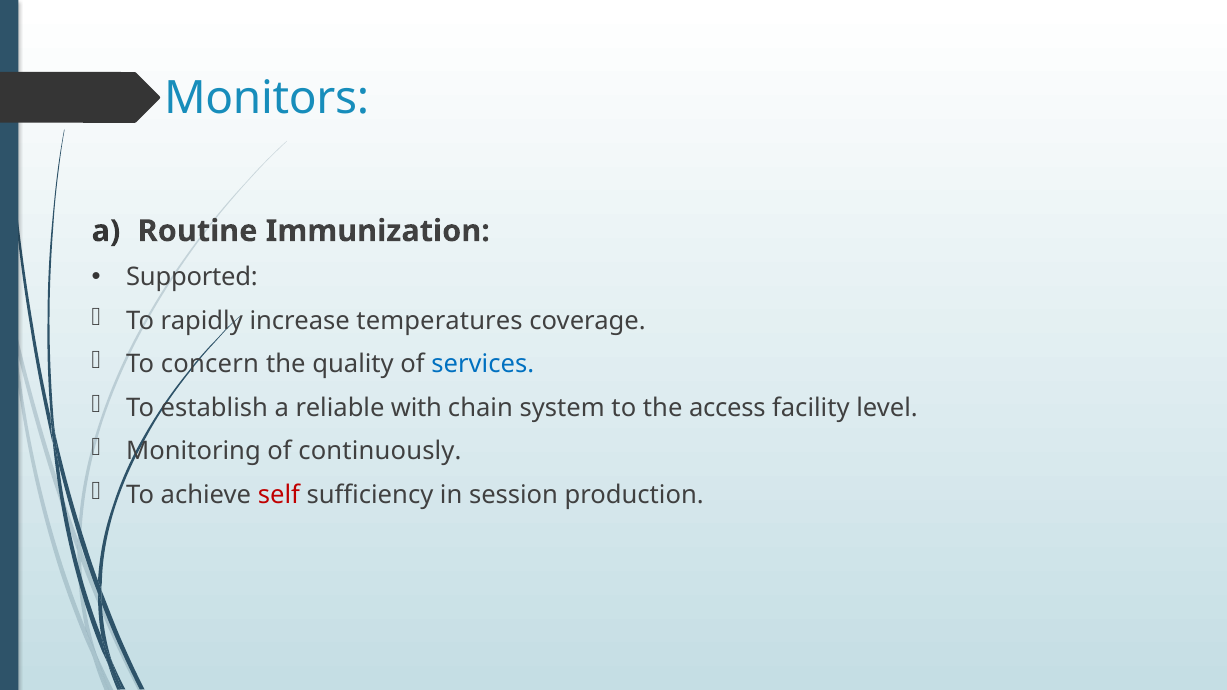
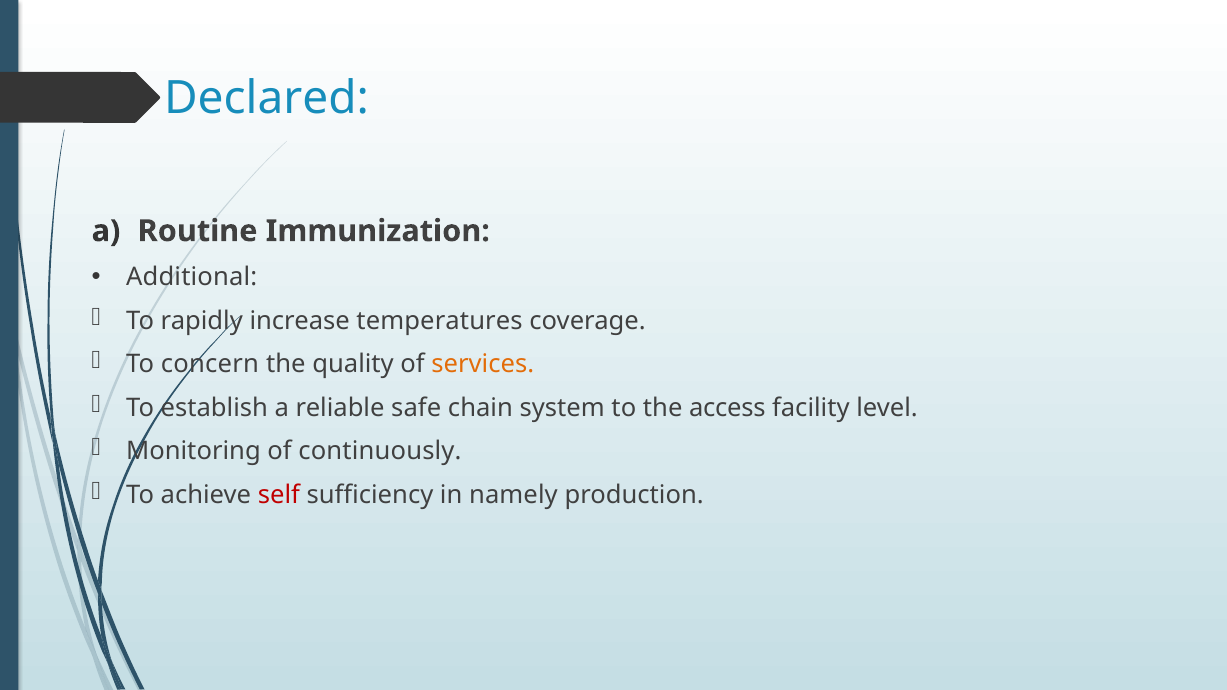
Monitors: Monitors -> Declared (266, 98)
Supported: Supported -> Additional (192, 277)
services colour: blue -> orange (483, 364)
with: with -> safe (416, 408)
session: session -> namely (513, 495)
